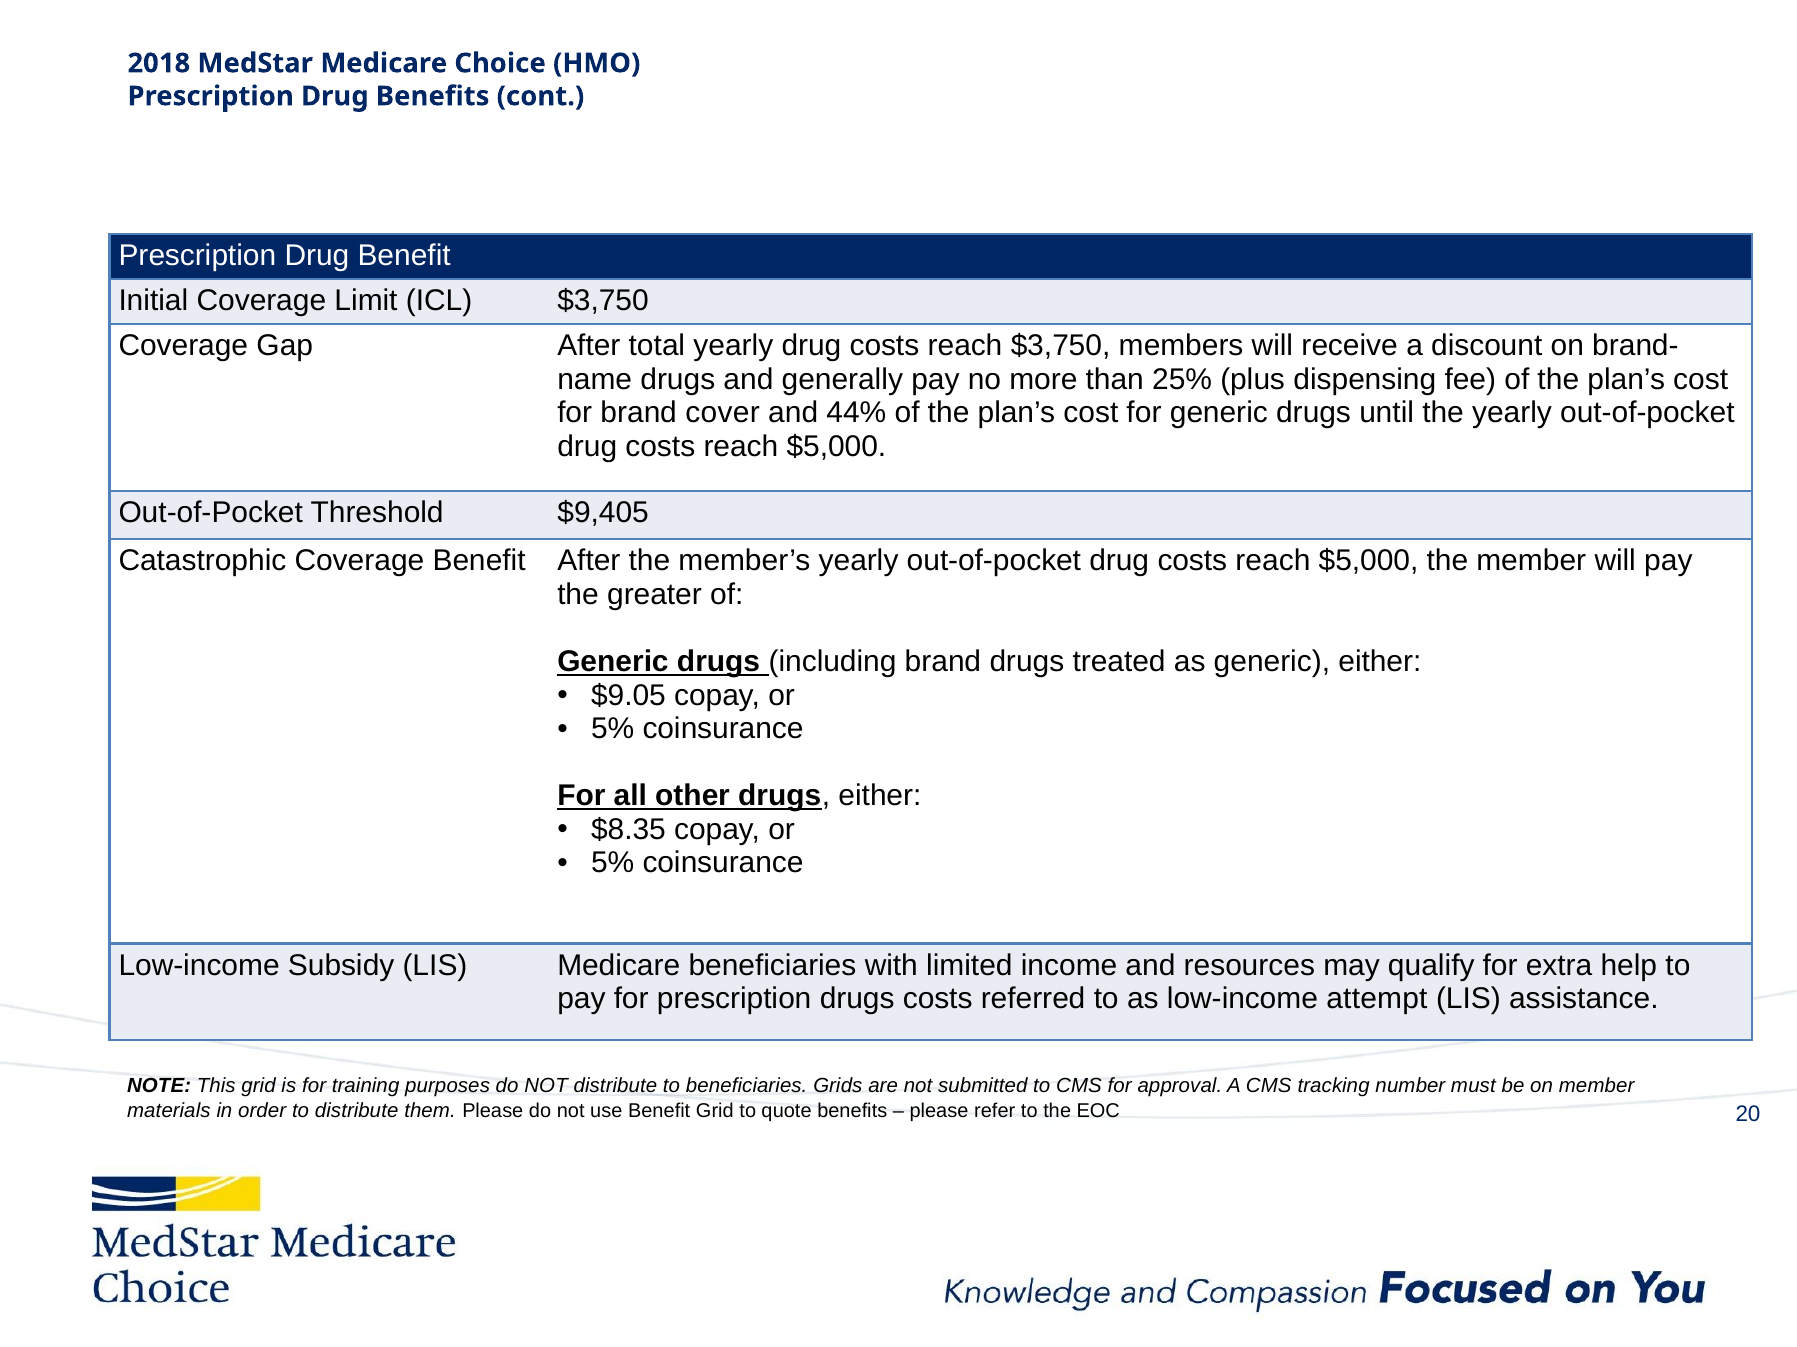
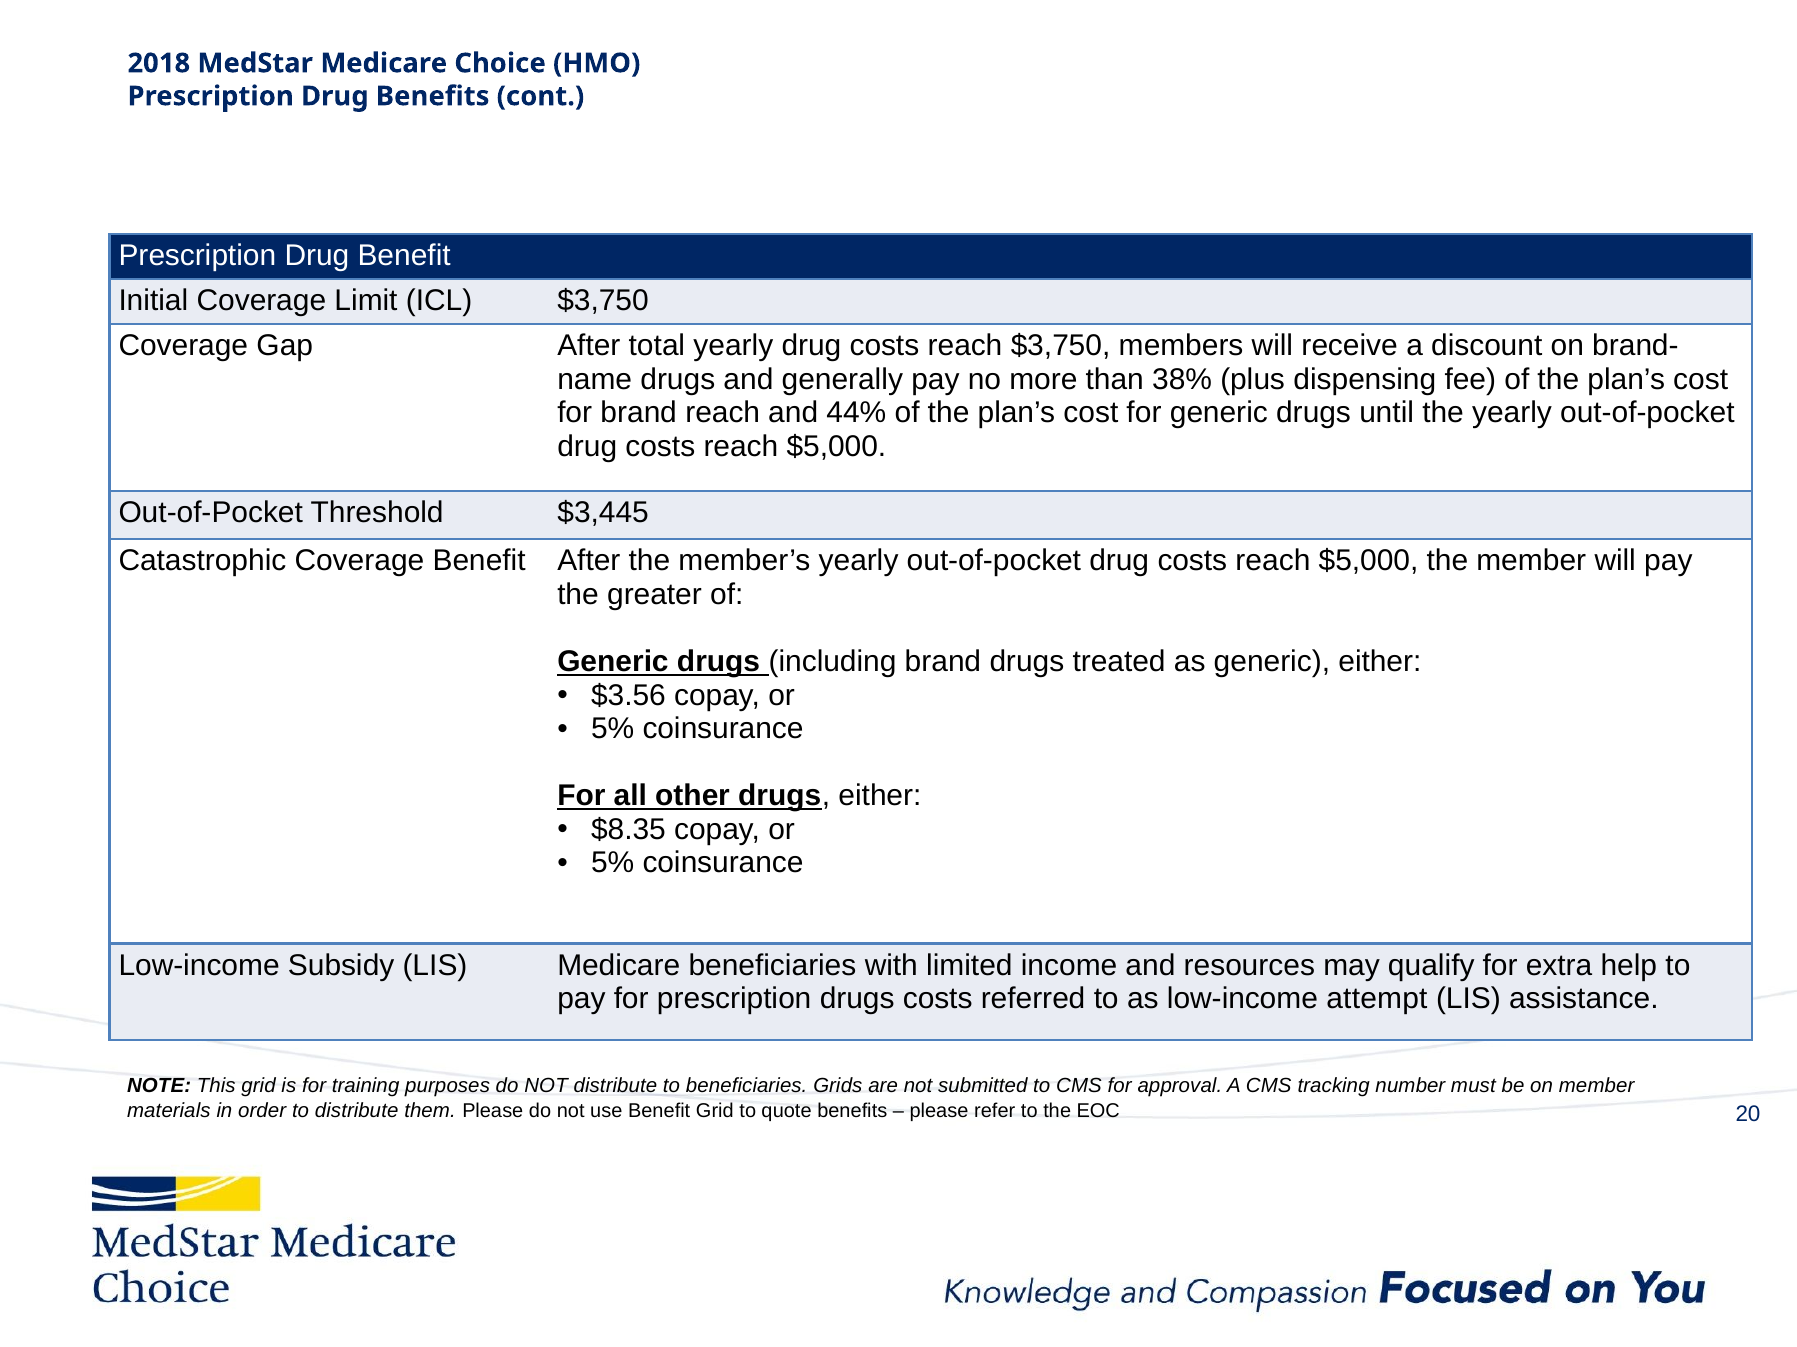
25%: 25% -> 38% (1182, 380)
brand cover: cover -> reach (723, 413)
$9,405: $9,405 -> $3,445 (603, 513)
$9.05: $9.05 -> $3.56 (628, 696)
